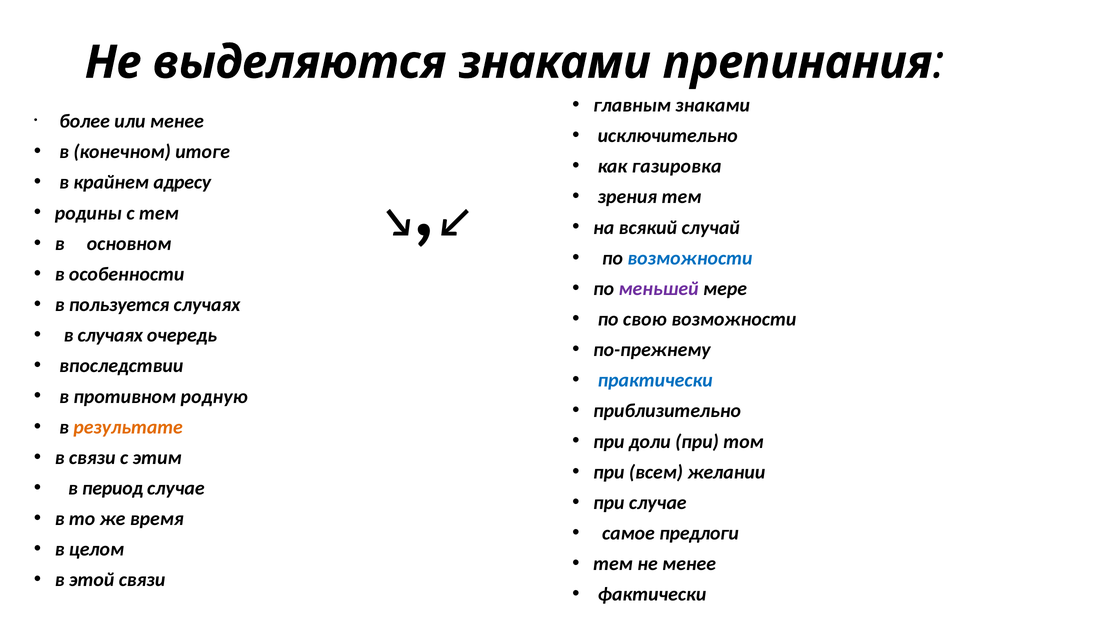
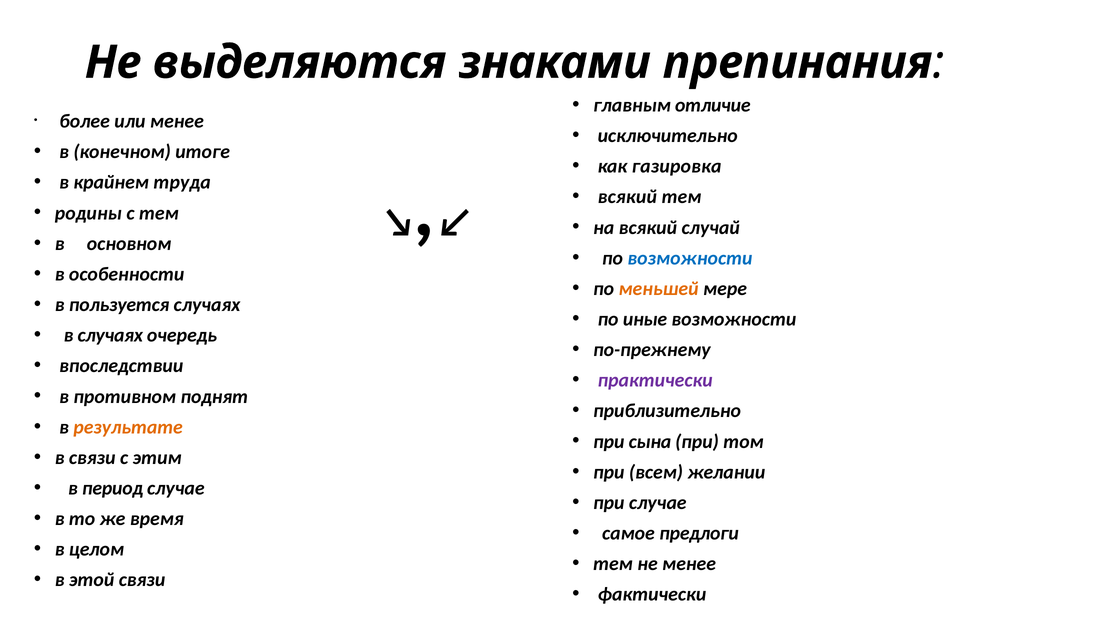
главным знаками: знаками -> отличие (713, 105)
адресу: адресу -> труда (182, 182)
зрения: зрения -> всякий (627, 197)
меньшей colour: purple -> orange (659, 288)
свою: свою -> иные (645, 319)
практически colour: blue -> purple (655, 380)
родную: родную -> поднят (214, 396)
доли: доли -> сына (650, 441)
